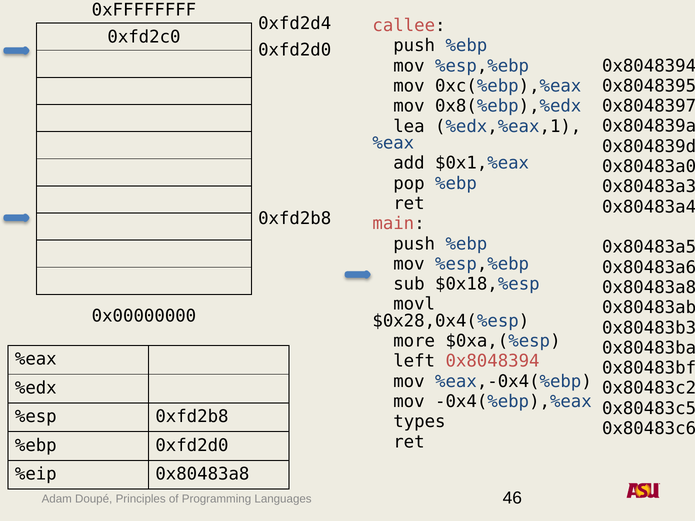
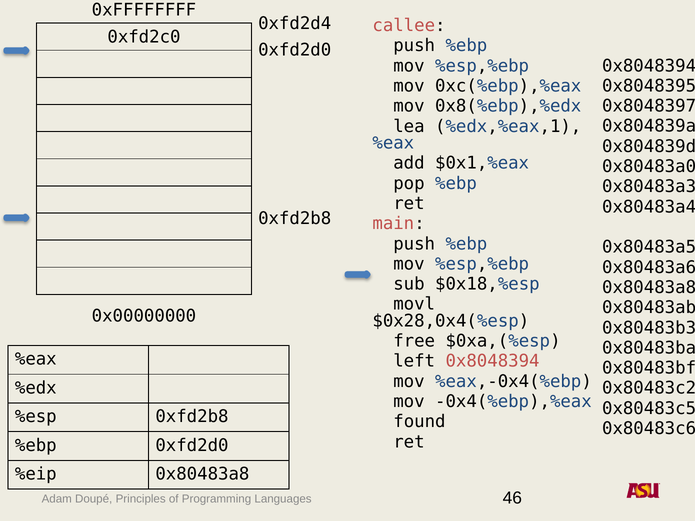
more: more -> free (414, 341)
types: types -> found (419, 422)
